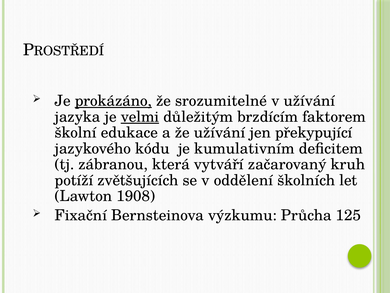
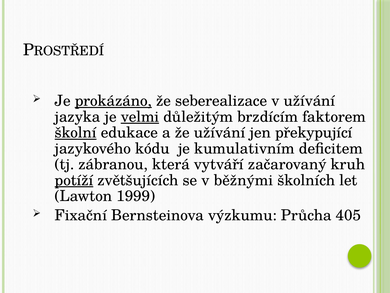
srozumitelné: srozumitelné -> seberealizace (221, 101)
školní underline: none -> present (76, 132)
potíží underline: none -> present (74, 180)
oddělení: oddělení -> běžnými (243, 180)
1908: 1908 -> 1999 (136, 196)
125: 125 -> 405 (348, 215)
